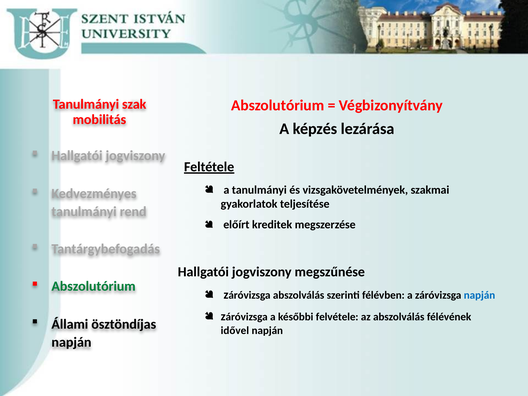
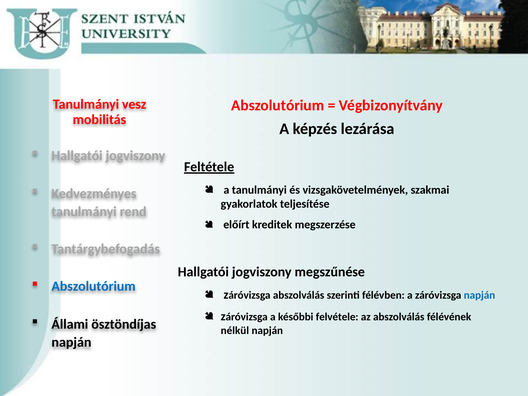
szak: szak -> vesz (134, 104)
Abszolutórium colour: green -> blue (94, 286)
idővel: idővel -> nélkül (235, 331)
